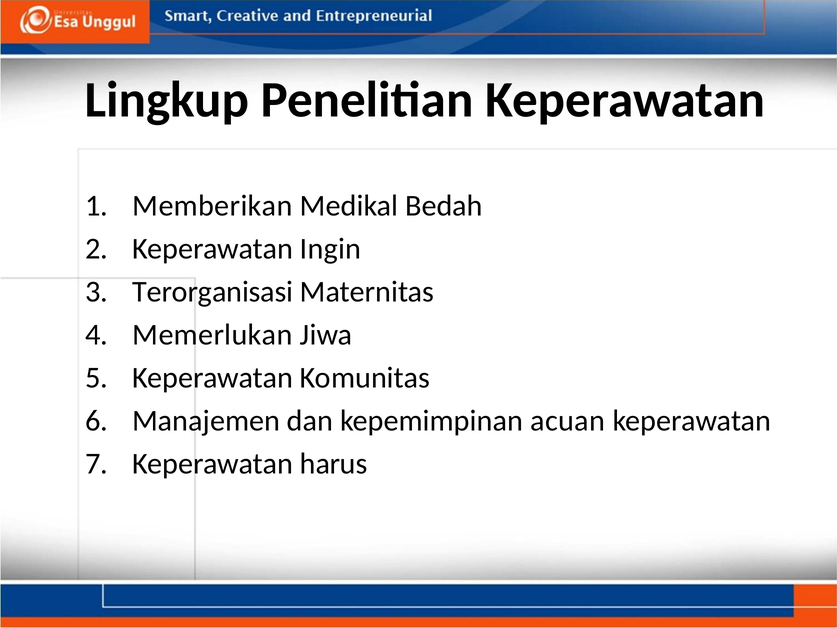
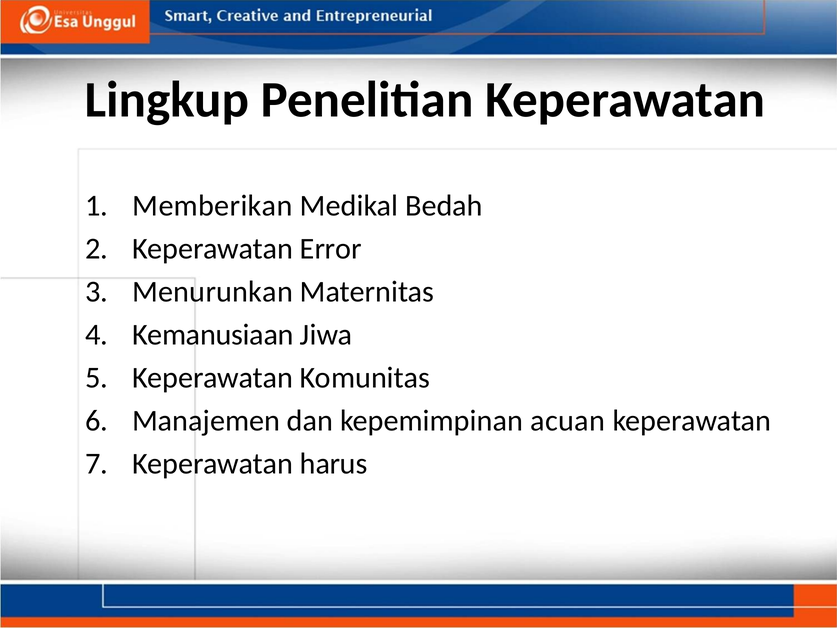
Ingin: Ingin -> Error (331, 249)
Terorganisasi: Terorganisasi -> Menurunkan (213, 292)
Memerlukan: Memerlukan -> Kemanusiaan (213, 335)
